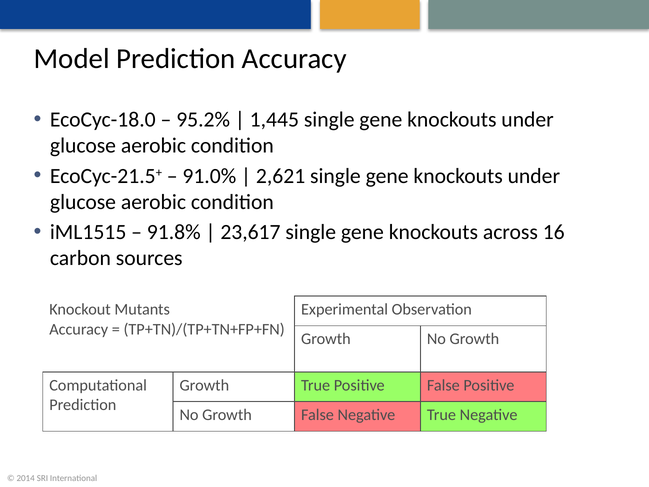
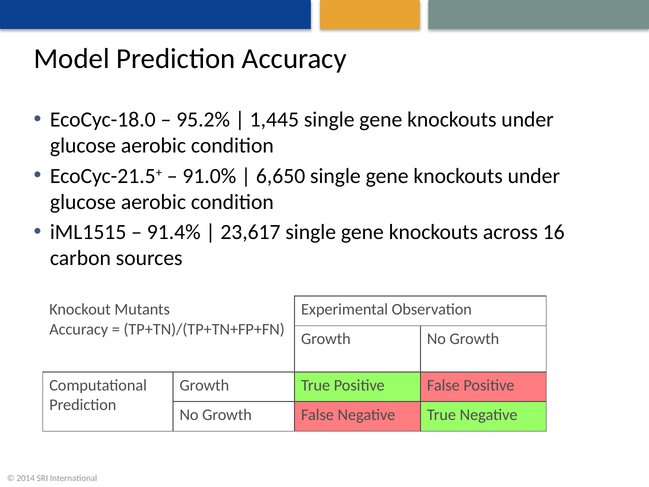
2,621: 2,621 -> 6,650 (281, 176)
91.8%: 91.8% -> 91.4% (174, 232)
